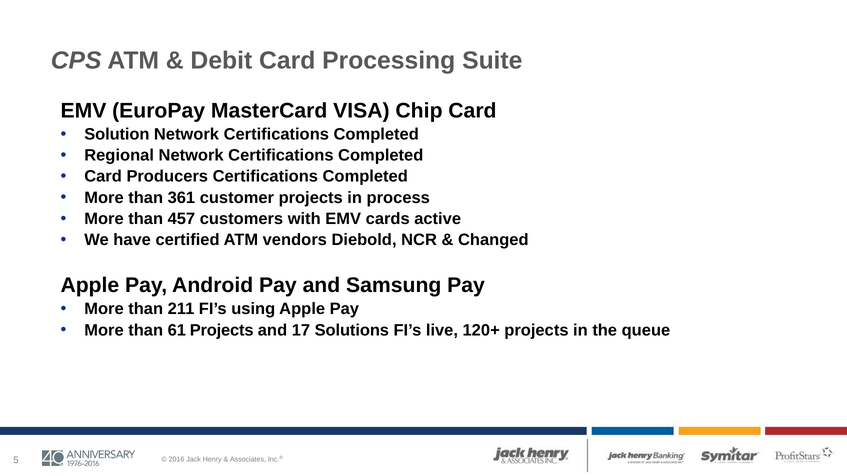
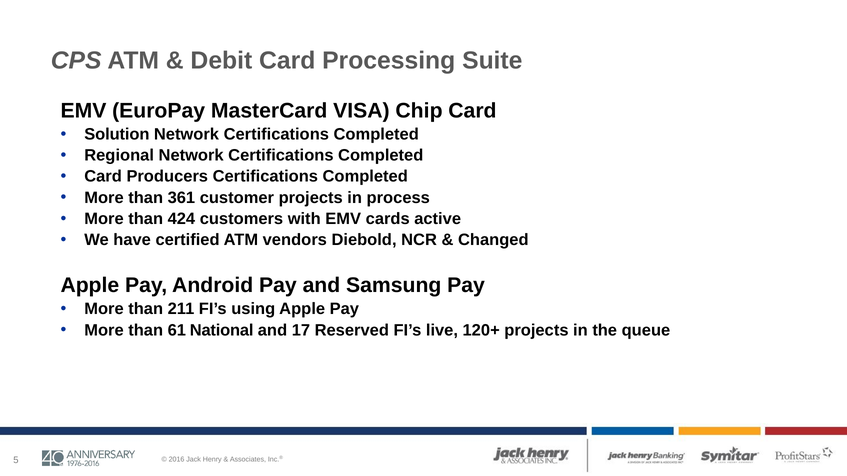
457: 457 -> 424 (181, 219)
61 Projects: Projects -> National (222, 330)
Solutions: Solutions -> Reserved (352, 330)
